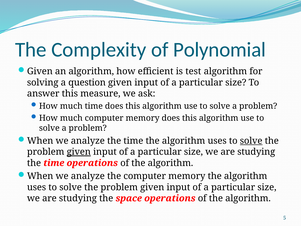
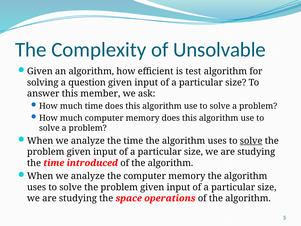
Polynomial: Polynomial -> Unsolvable (219, 50)
measure: measure -> member (100, 93)
given underline: present -> none (79, 152)
time operations: operations -> introduced (92, 163)
